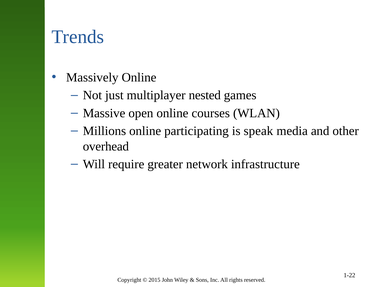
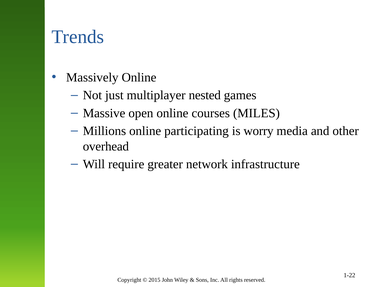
WLAN: WLAN -> MILES (256, 113)
speak: speak -> worry (259, 131)
